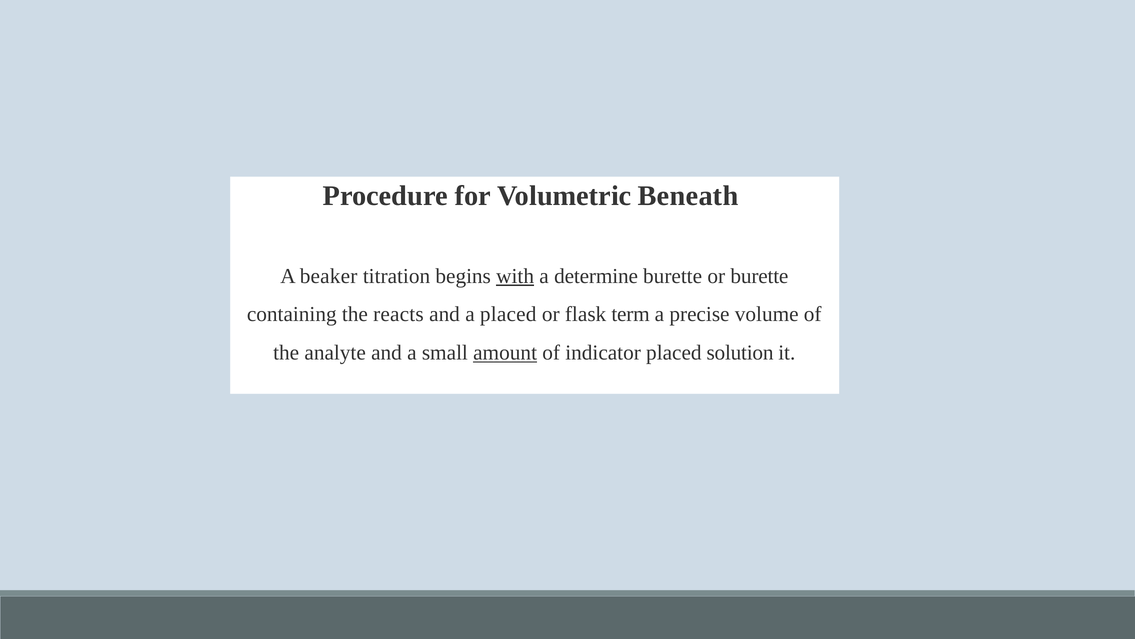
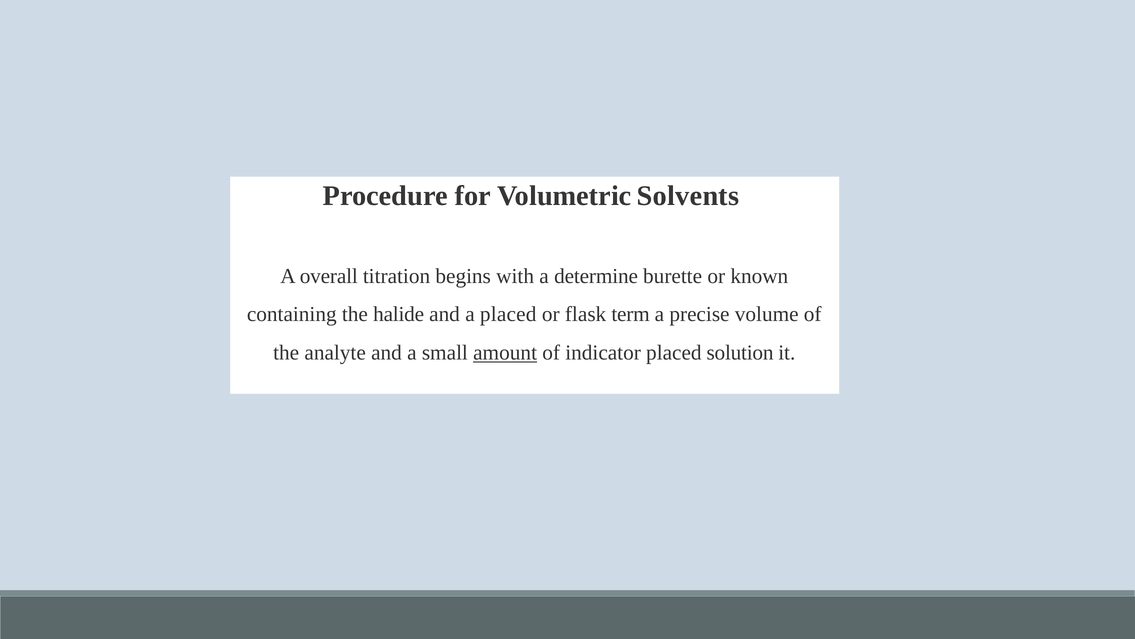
Beneath: Beneath -> Solvents (688, 195)
beaker: beaker -> overall (329, 276)
with underline: present -> none (515, 276)
or burette: burette -> known (759, 276)
reacts: reacts -> halide (399, 314)
